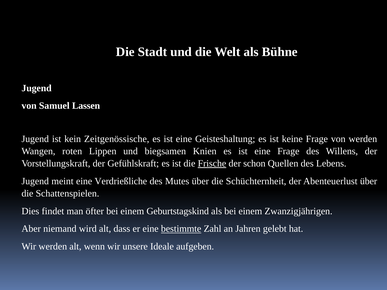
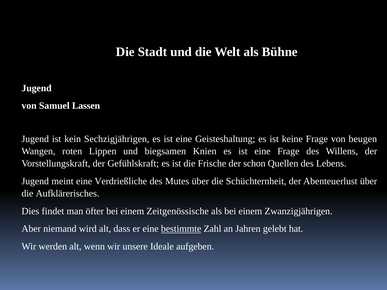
Zeitgenössische: Zeitgenössische -> Sechzigjährigen (117, 139)
von werden: werden -> beugen (363, 139)
Frische underline: present -> none (212, 164)
Schattenspielen: Schattenspielen -> Aufklärerisches (68, 194)
Geburtstagskind: Geburtstagskind -> Zeitgenössische (178, 211)
